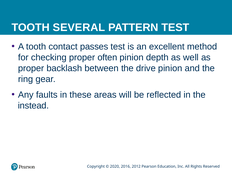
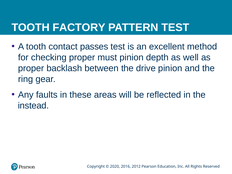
SEVERAL: SEVERAL -> FACTORY (79, 27)
often: often -> must (107, 57)
